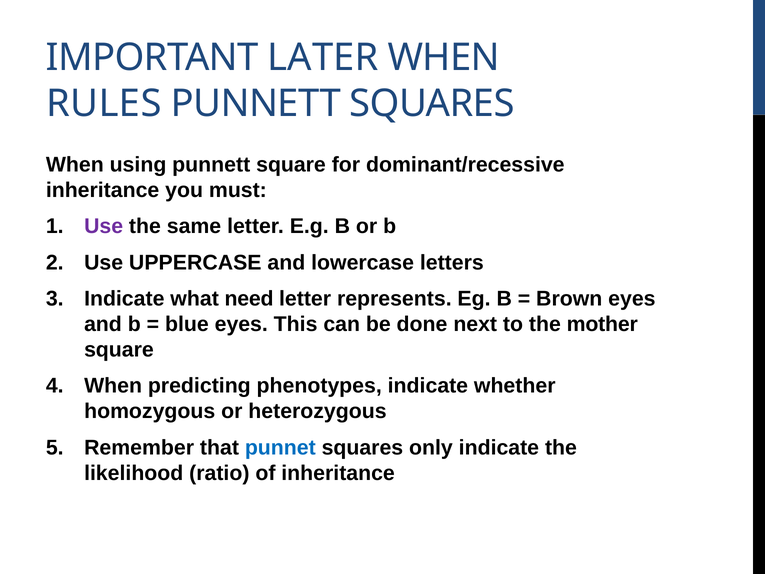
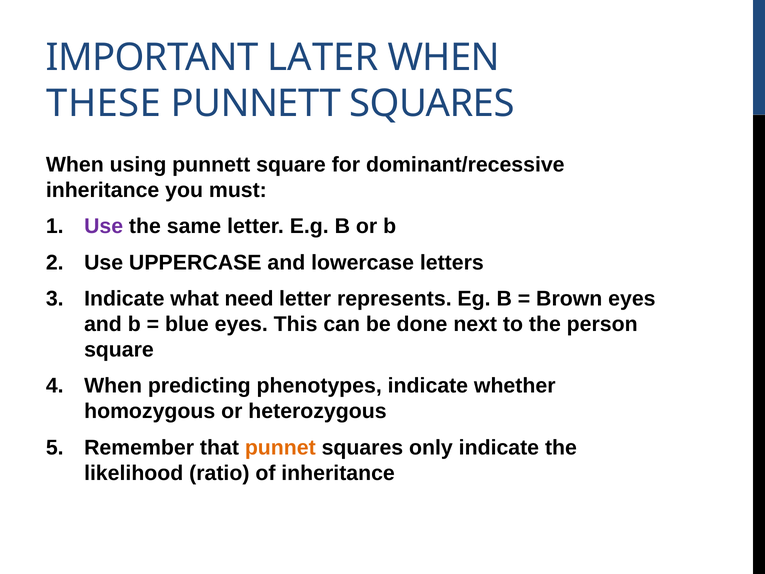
RULES: RULES -> THESE (104, 103)
mother: mother -> person (602, 324)
punnet colour: blue -> orange (280, 447)
